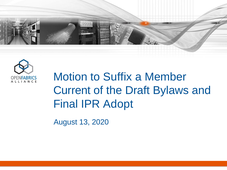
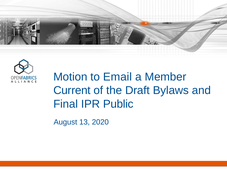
Suffix: Suffix -> Email (118, 77)
Adopt: Adopt -> Public (118, 104)
